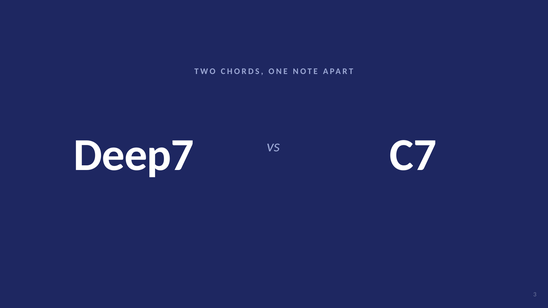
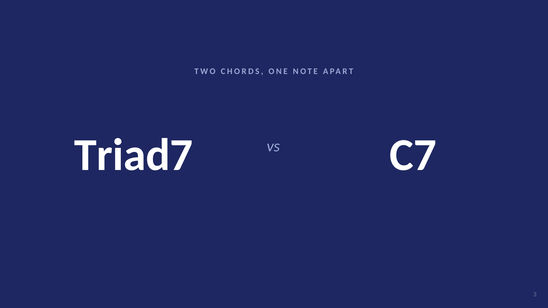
Deep7: Deep7 -> Triad7 (134, 155)
